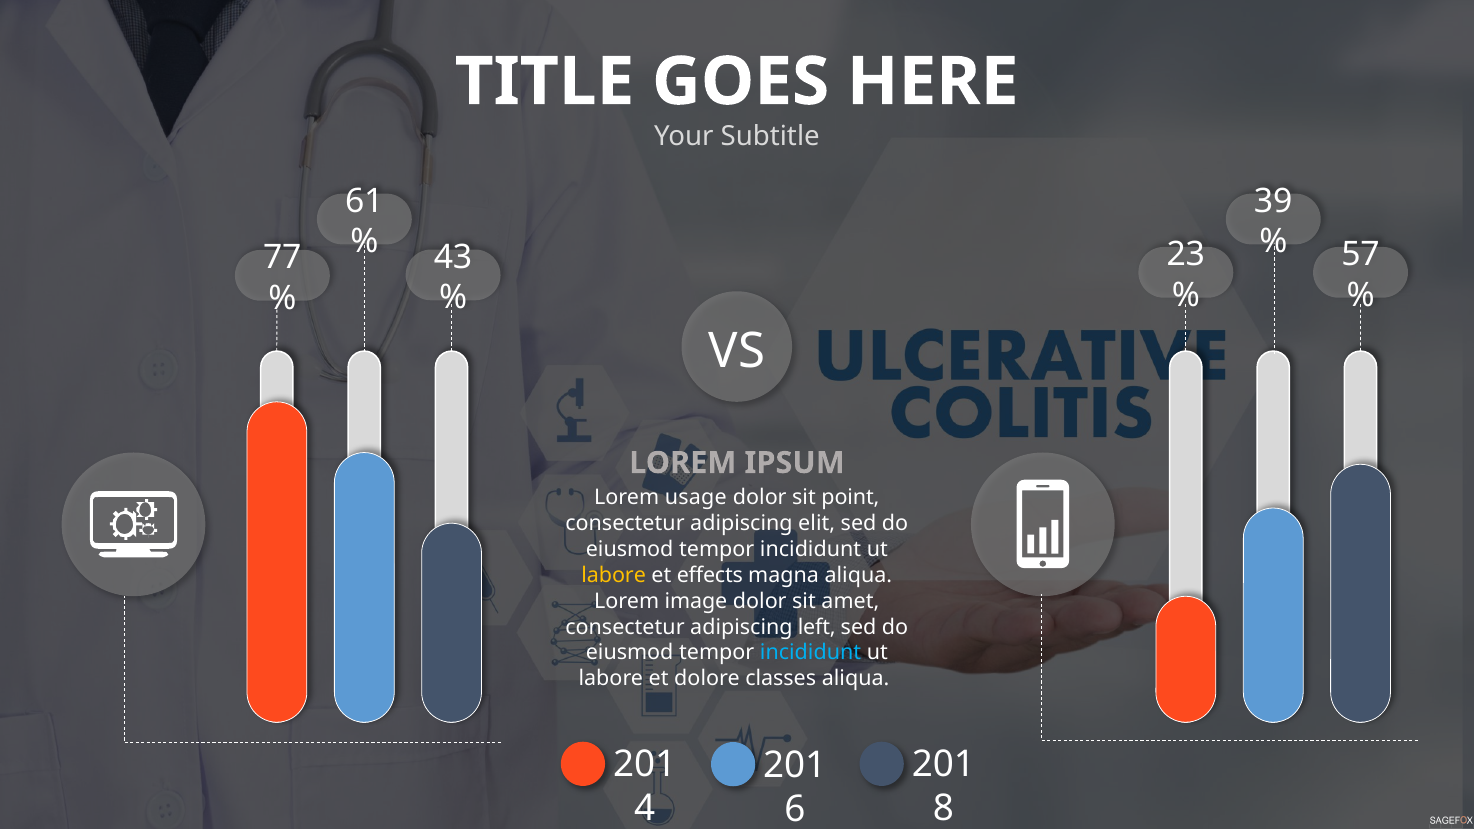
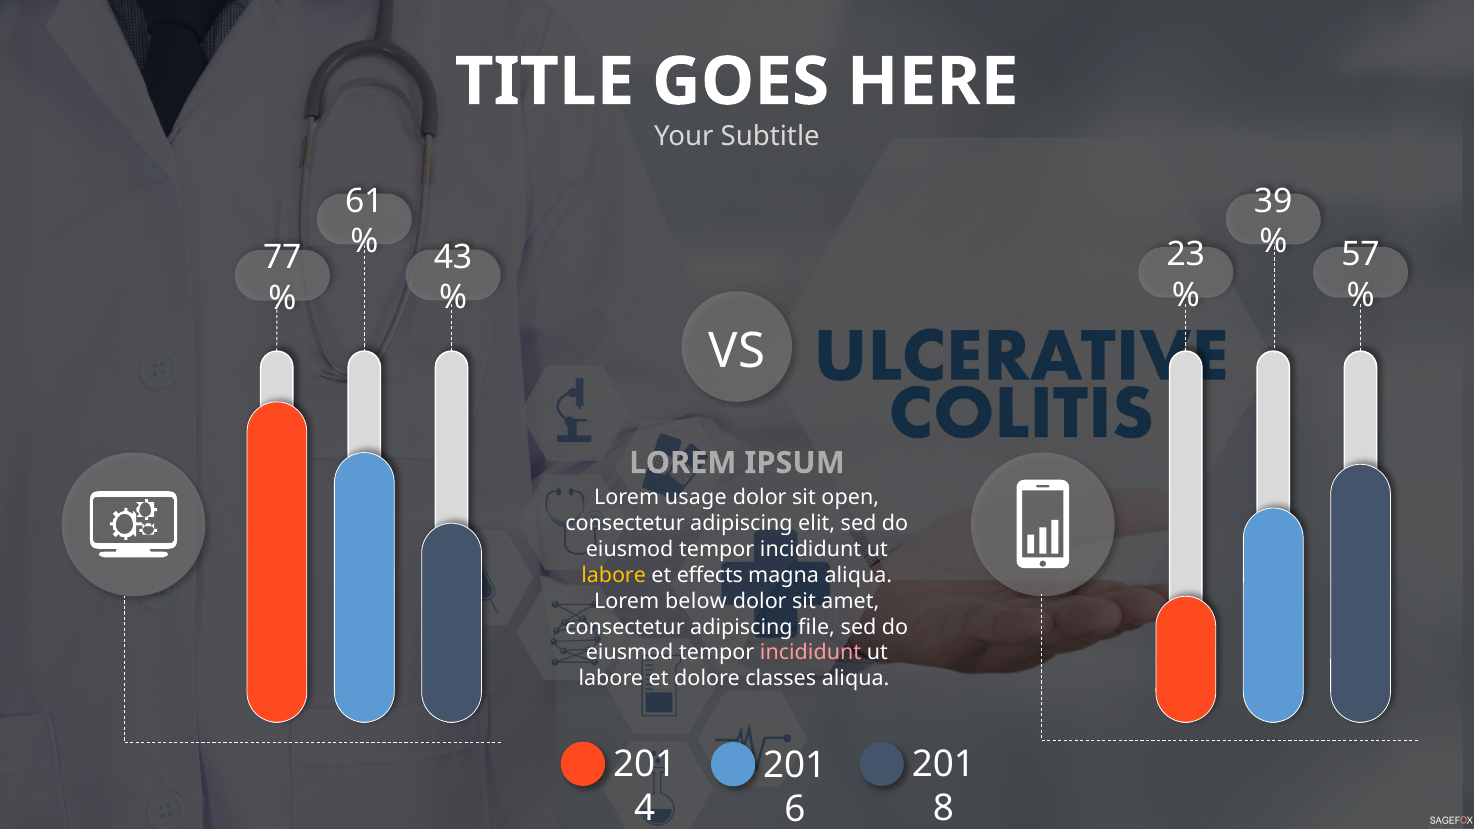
point: point -> open (850, 498)
image: image -> below (696, 601)
left: left -> file (817, 627)
incididunt colour: light blue -> pink (811, 653)
